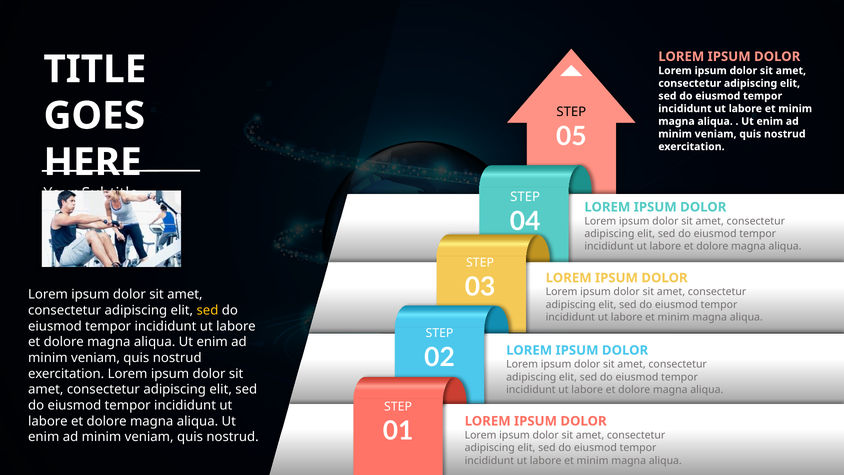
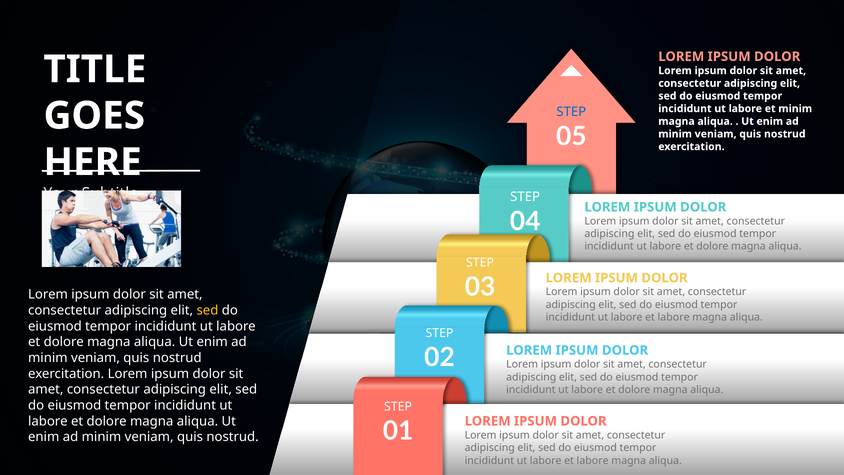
STEP colour: black -> blue (571, 112)
minim: minim -> labore (674, 317)
minim: minim -> labore (593, 460)
